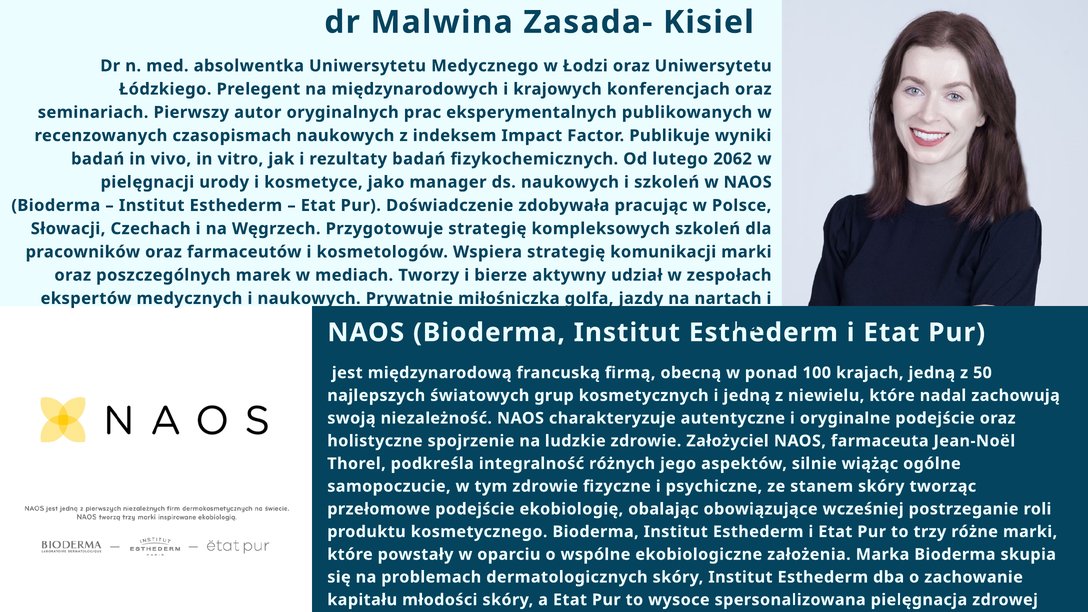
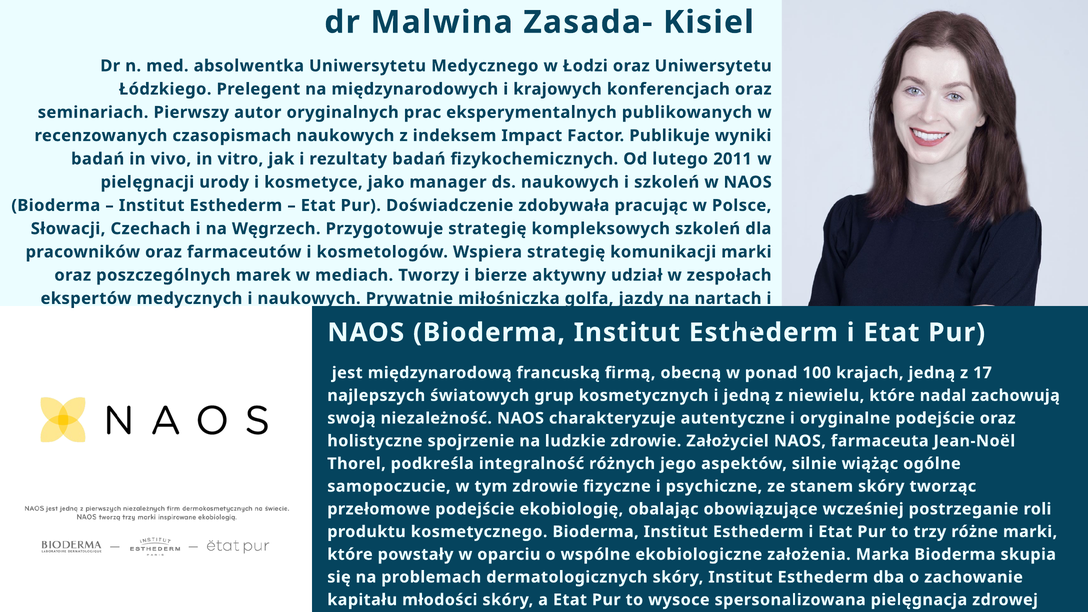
2062: 2062 -> 2011 (733, 159)
50: 50 -> 17 (982, 373)
